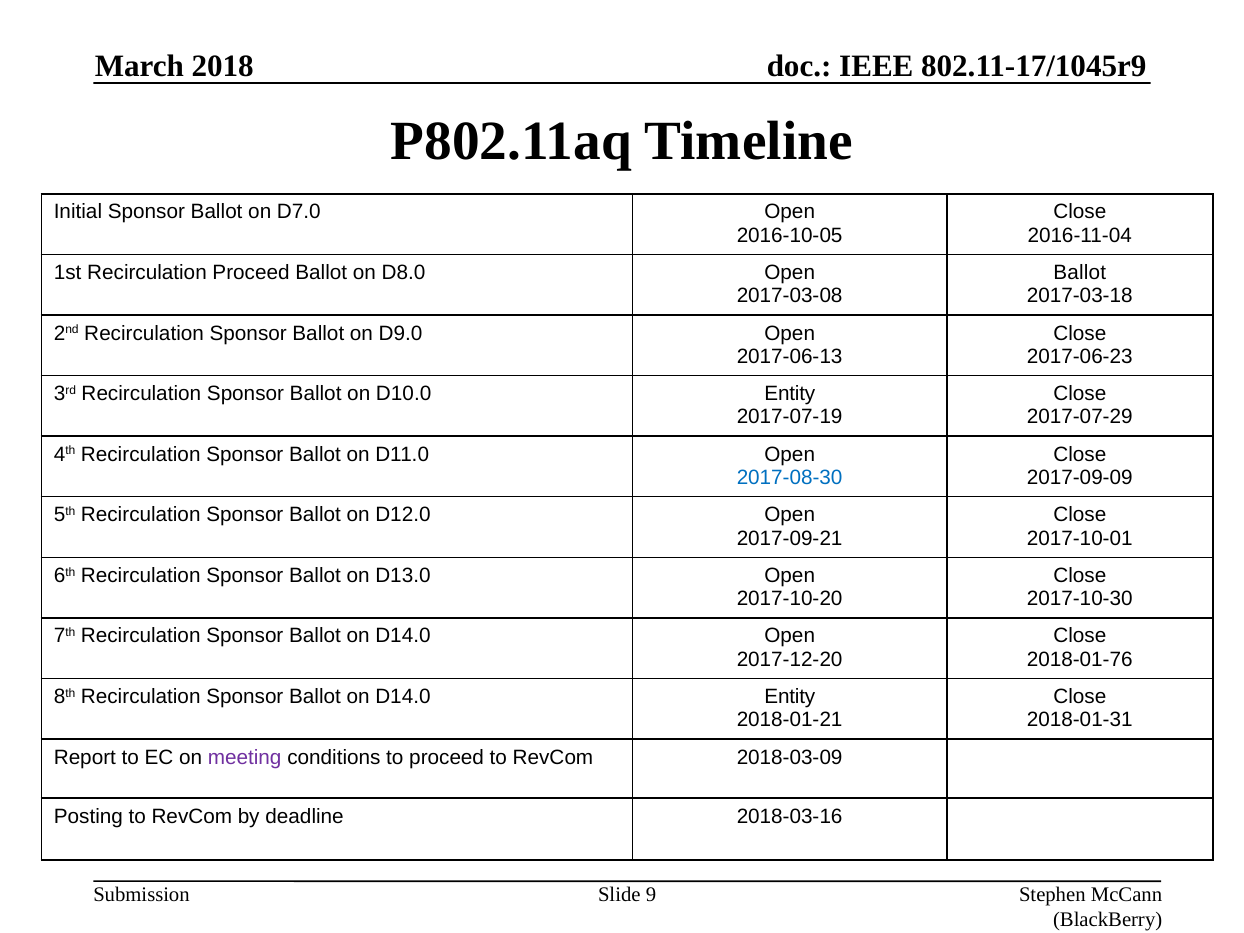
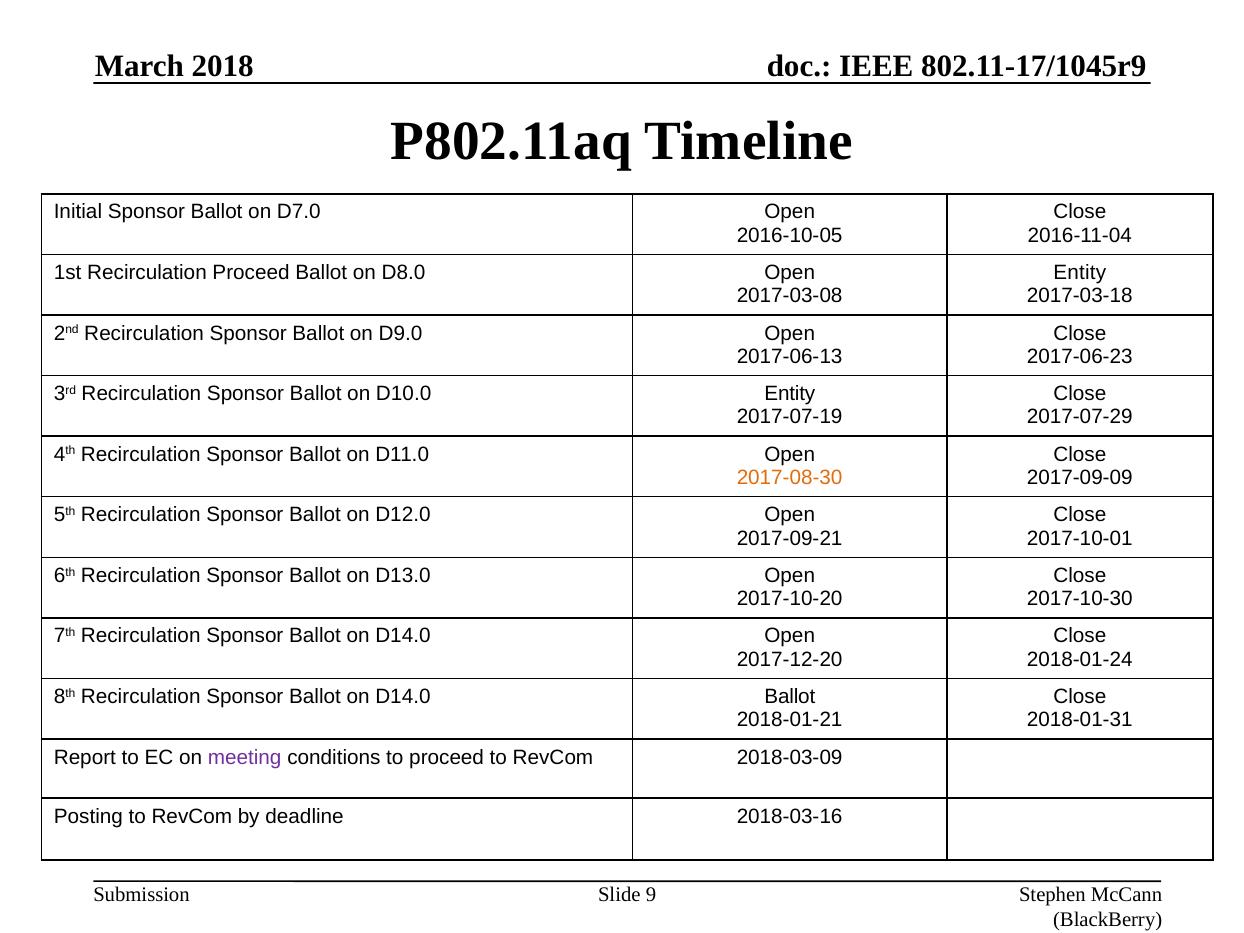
Ballot: Ballot -> Entity (1080, 273)
2017-08-30 colour: blue -> orange (790, 478)
2018-01-76: 2018-01-76 -> 2018-01-24 (1080, 659)
D14.0 Entity: Entity -> Ballot (790, 697)
